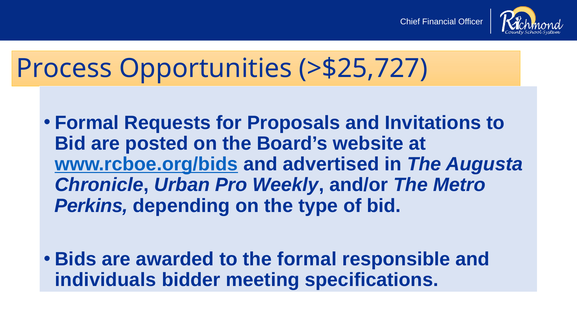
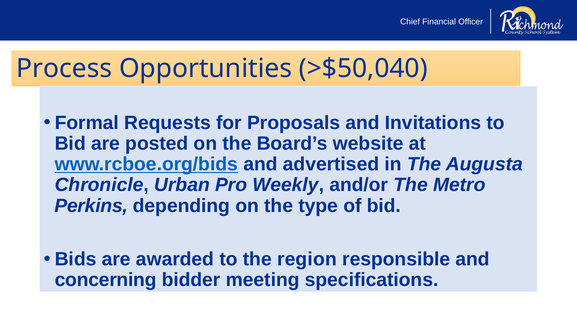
>$25,727: >$25,727 -> >$50,040 (363, 68)
the formal: formal -> region (307, 260)
individuals: individuals -> concerning (106, 280)
